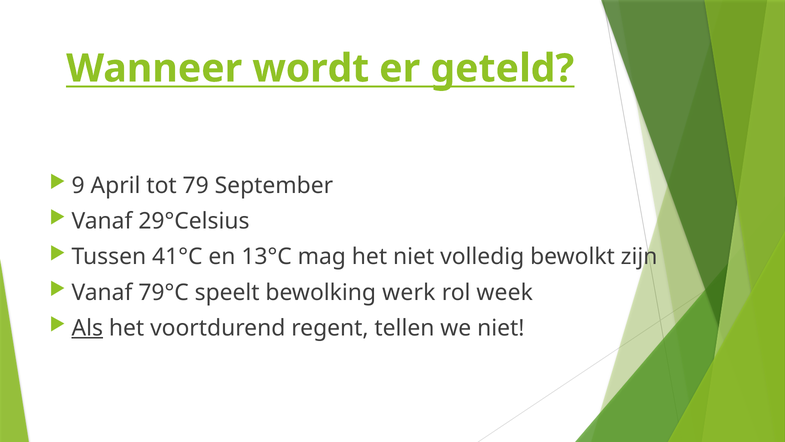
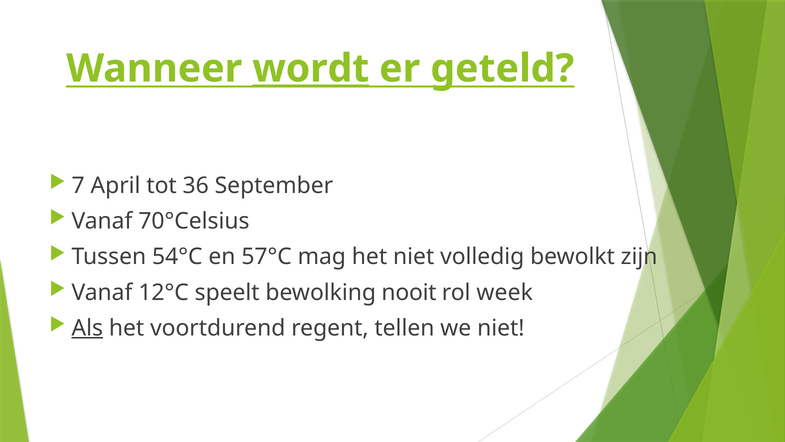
wordt underline: none -> present (311, 68)
9: 9 -> 7 (78, 185)
79: 79 -> 36 (196, 185)
29°Celsius: 29°Celsius -> 70°Celsius (194, 221)
41°C: 41°C -> 54°C (177, 257)
13°C: 13°C -> 57°C (267, 257)
79°C: 79°C -> 12°C (164, 292)
werk: werk -> nooit (409, 292)
